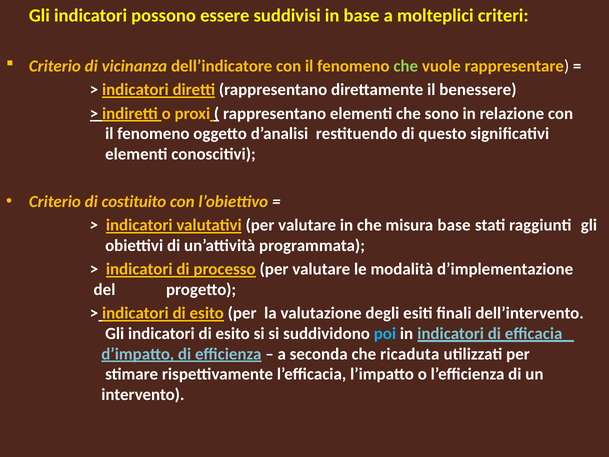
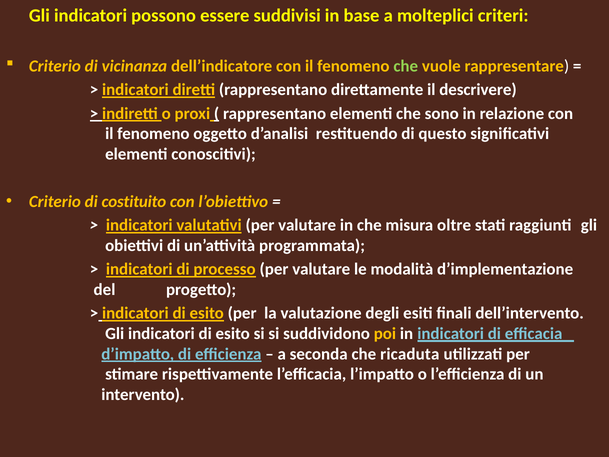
benessere: benessere -> descrivere (478, 90)
misura base: base -> oltre (454, 225)
poi colour: light blue -> yellow (385, 333)
